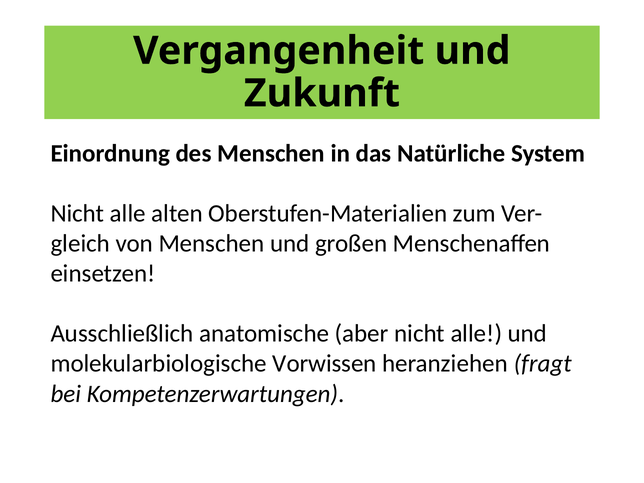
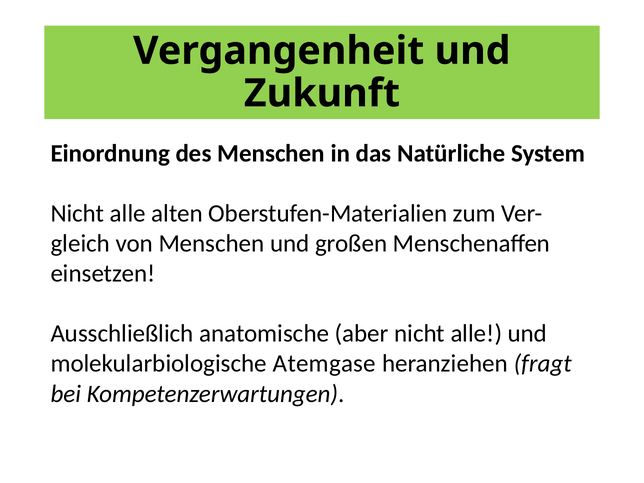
Vorwissen: Vorwissen -> Atemgase (324, 364)
